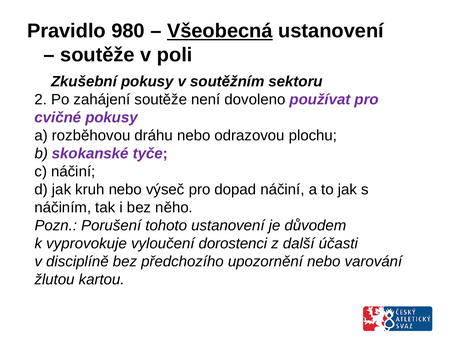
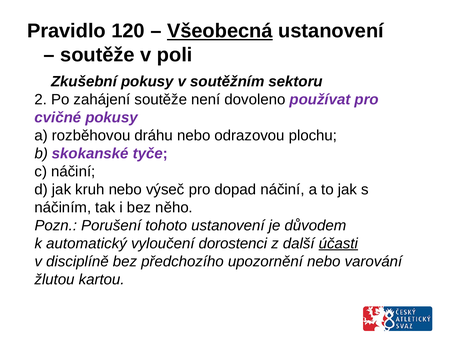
980: 980 -> 120 (128, 31)
vyprovokuje: vyprovokuje -> automatický (87, 244)
účasti underline: none -> present (338, 244)
